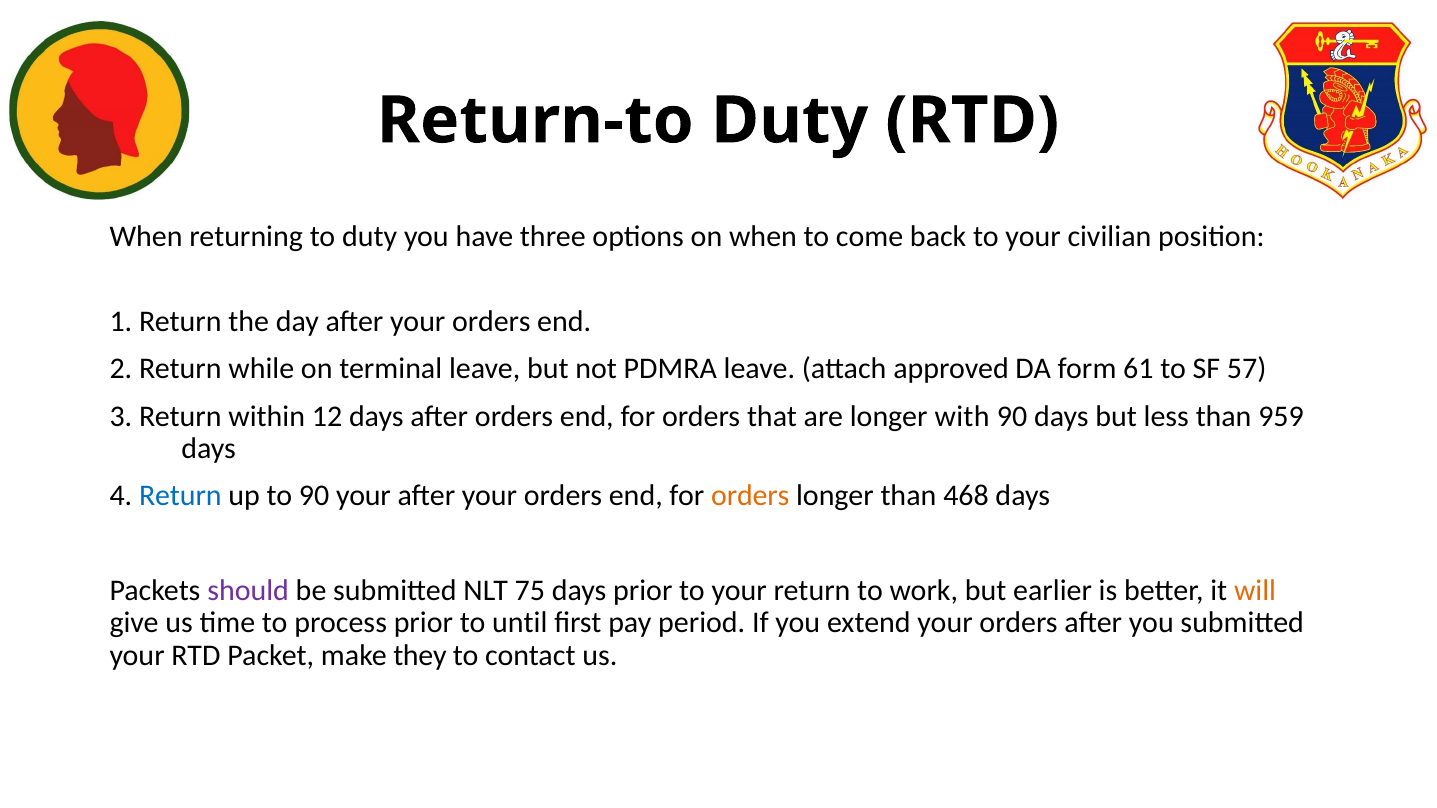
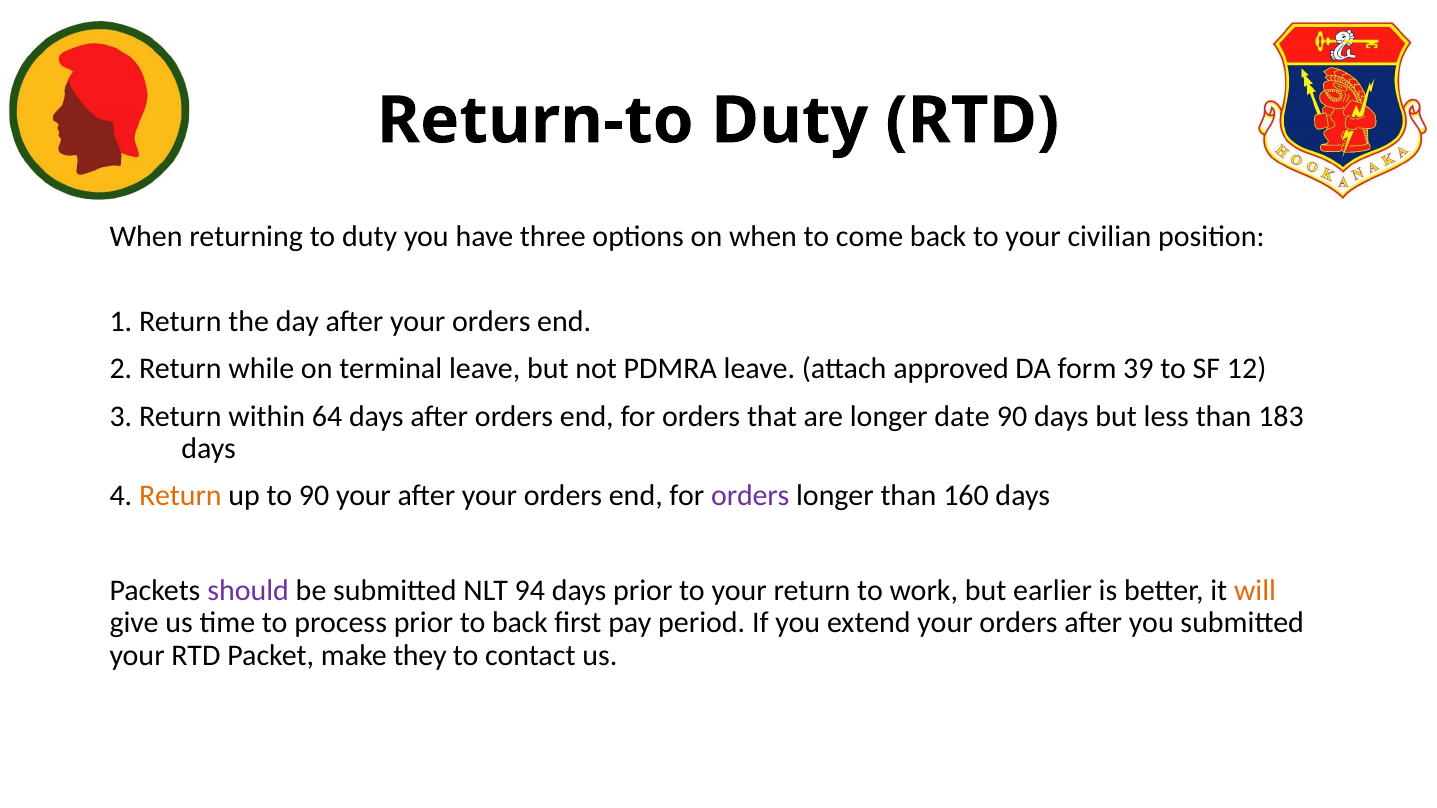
61: 61 -> 39 (1138, 369)
57: 57 -> 12 (1247, 369)
12: 12 -> 64 (327, 416)
with: with -> date (962, 416)
959: 959 -> 183 (1281, 416)
Return colour: blue -> orange (180, 496)
orders colour: orange -> purple (750, 496)
468: 468 -> 160 (966, 496)
75: 75 -> 94 (530, 591)
to until: until -> back (520, 623)
